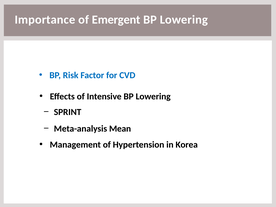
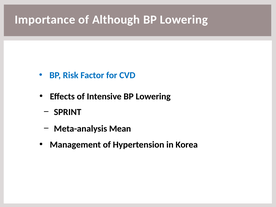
Emergent: Emergent -> Although (116, 20)
